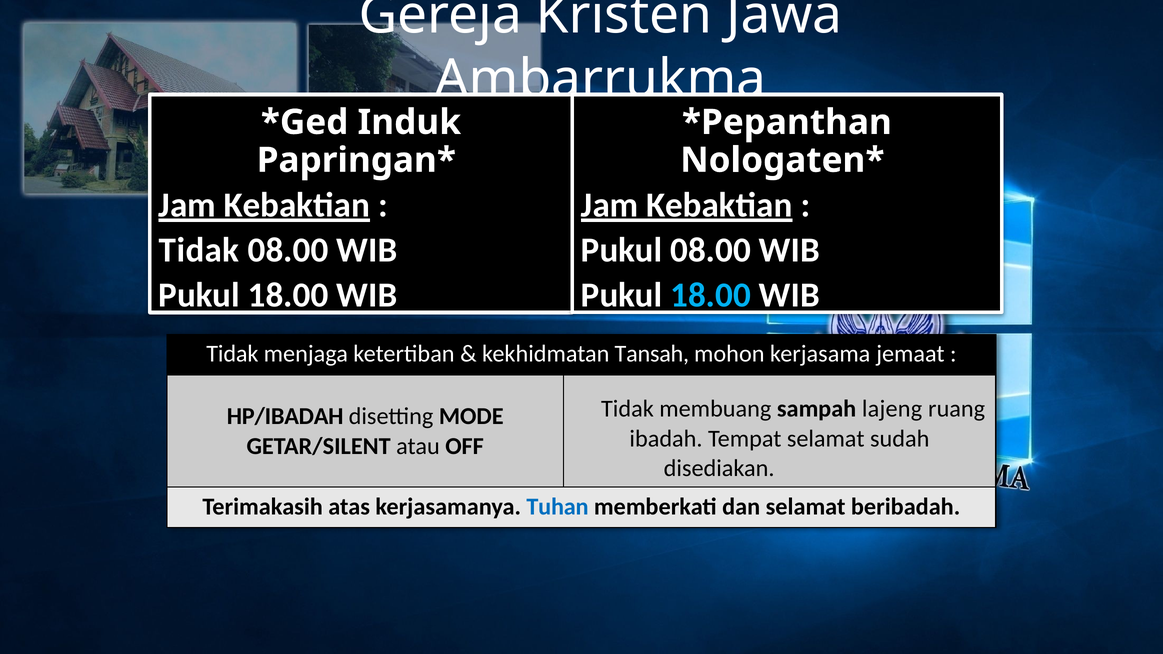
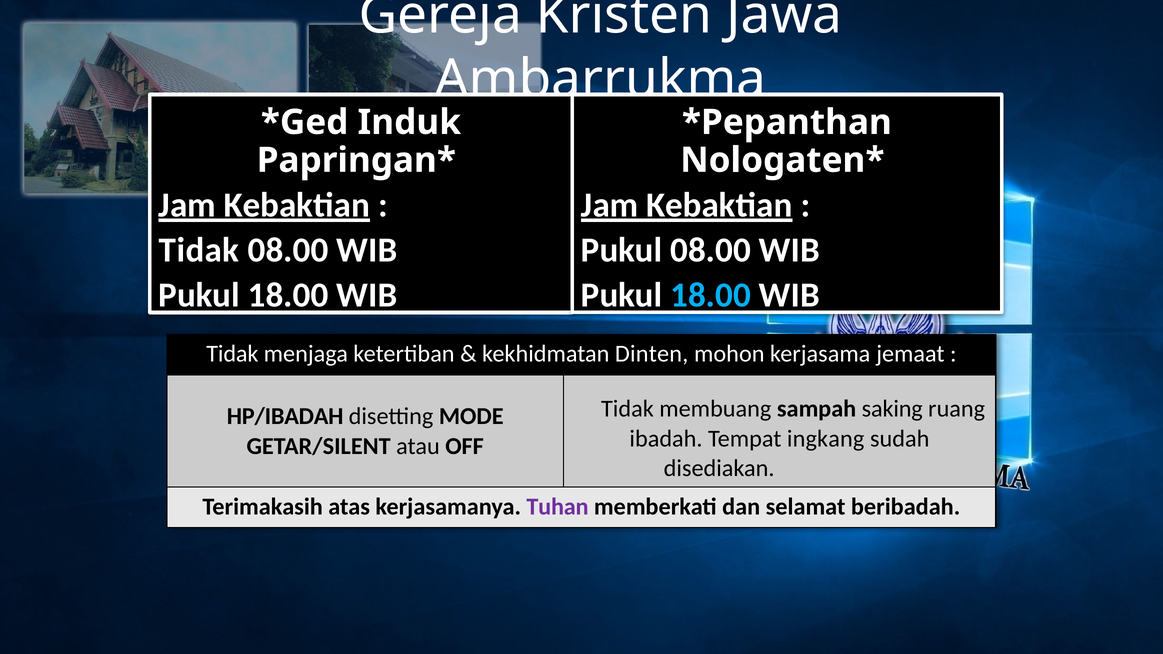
Tansah: Tansah -> Dinten (652, 354)
lajeng: lajeng -> saking (892, 409)
Tempat selamat: selamat -> ingkang (826, 439)
Tuhan colour: blue -> purple (557, 507)
